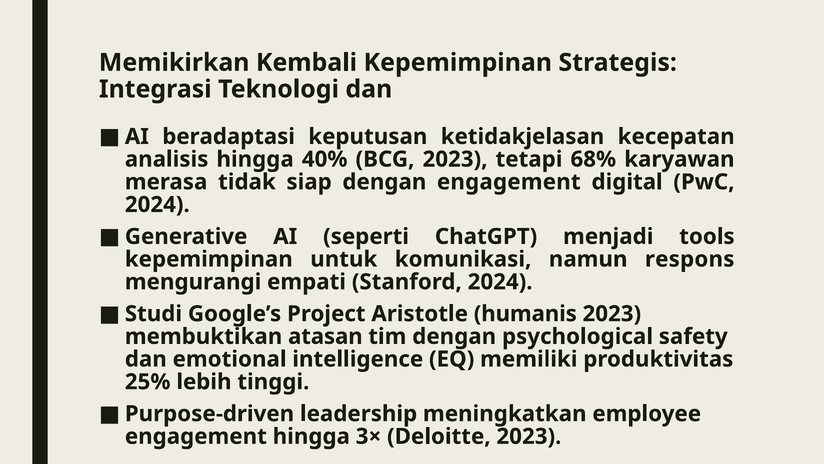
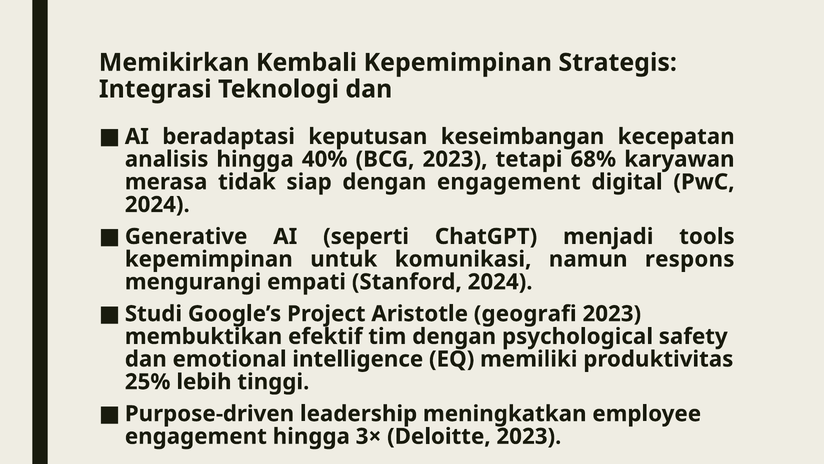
ketidakjelasan: ketidakjelasan -> keseimbangan (523, 136)
humanis: humanis -> geografi (525, 314)
atasan: atasan -> efektif (325, 336)
